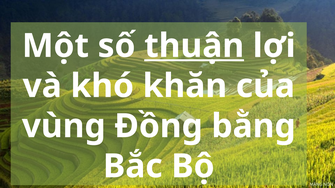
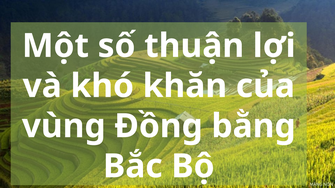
thuận underline: present -> none (194, 46)
